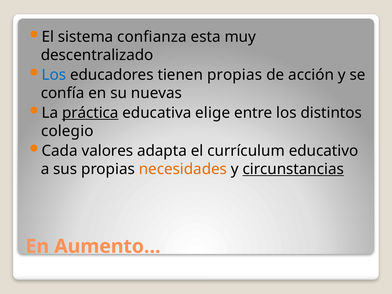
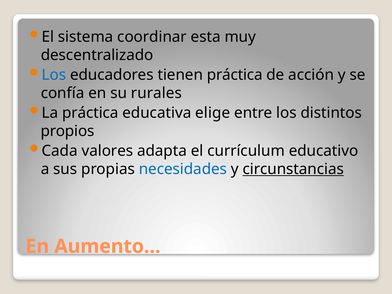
confianza: confianza -> coordinar (152, 37)
tienen propias: propias -> práctica (235, 75)
nuevas: nuevas -> rurales (156, 93)
práctica underline: present -> none (90, 113)
colegio: colegio -> propios (67, 131)
necesidades colour: orange -> blue (183, 169)
